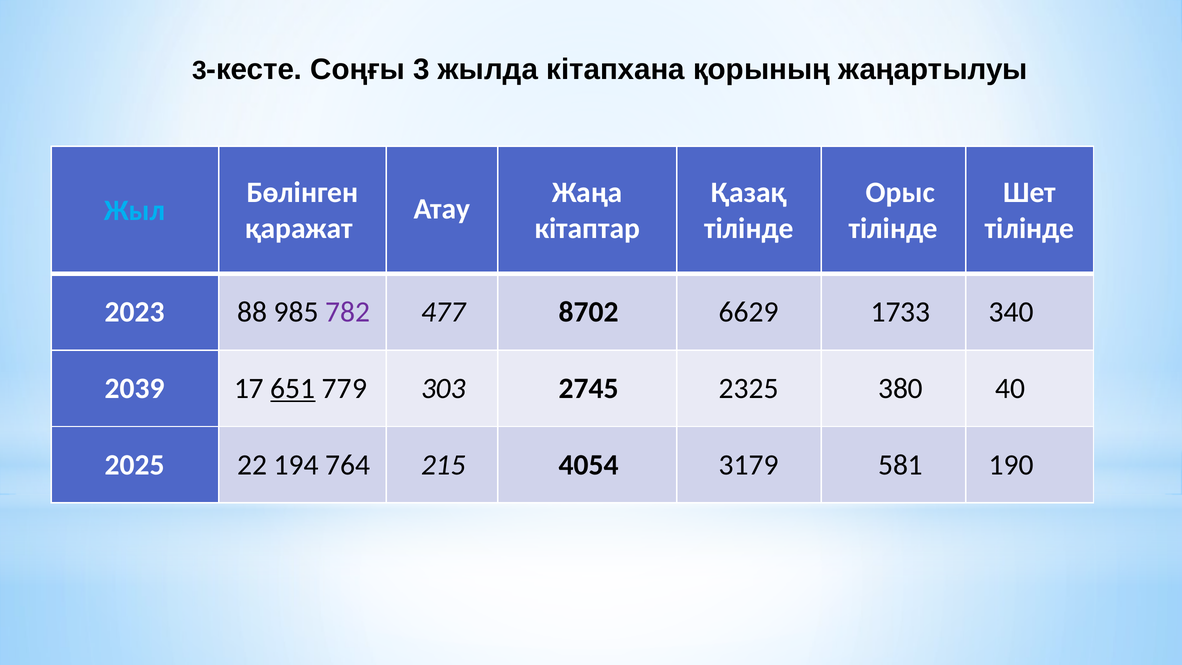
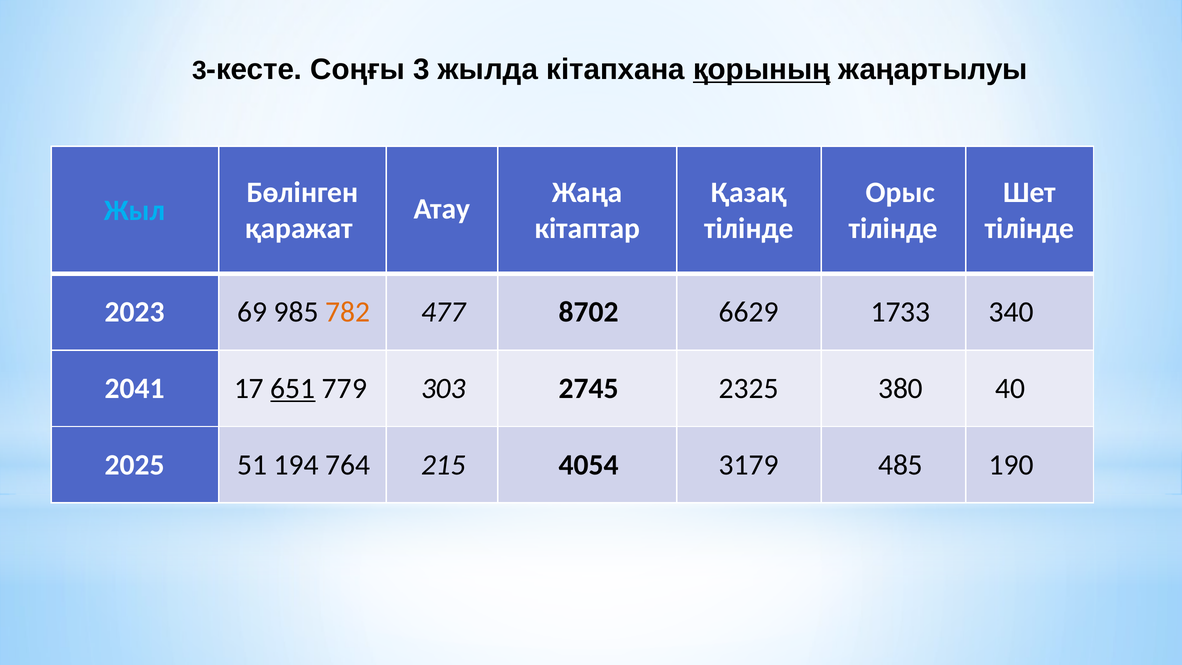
қорының underline: none -> present (762, 70)
88: 88 -> 69 (252, 312)
782 colour: purple -> orange (348, 312)
2039: 2039 -> 2041 (135, 389)
22: 22 -> 51 (252, 465)
581: 581 -> 485 (901, 465)
